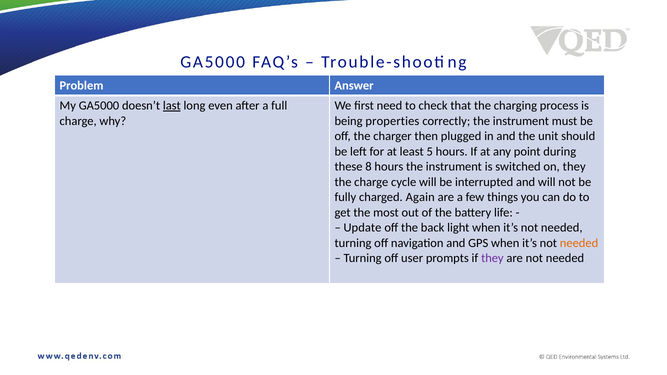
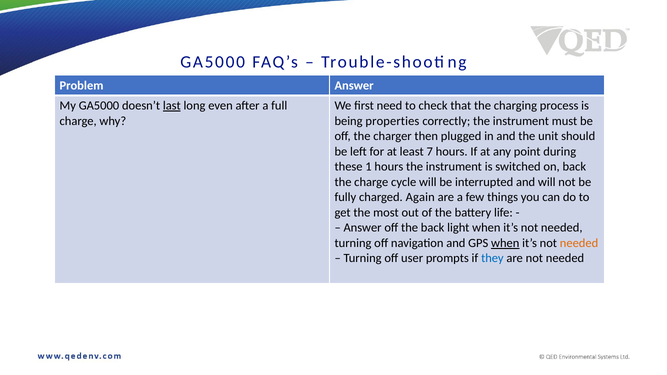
5: 5 -> 7 (430, 152)
8: 8 -> 1 (368, 167)
on they: they -> back (574, 167)
Update: Update -> Answer (363, 228)
when underline: none -> present (505, 243)
they colour: purple -> blue (492, 258)
